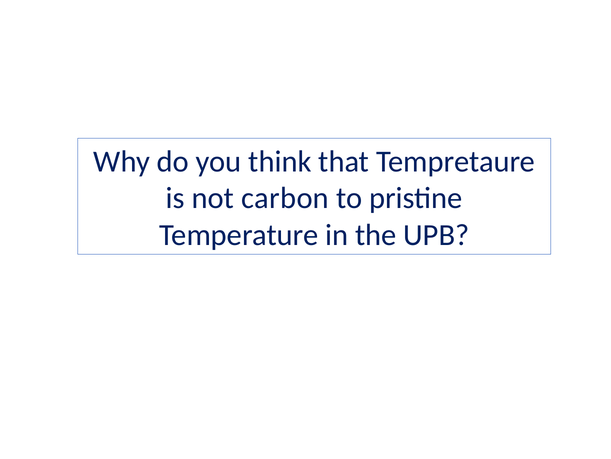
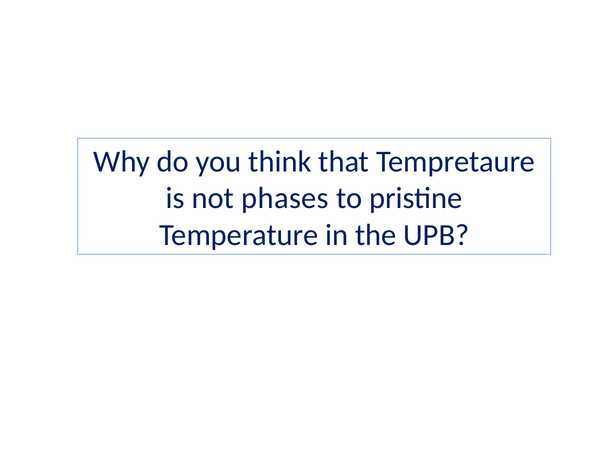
carbon: carbon -> phases (285, 198)
